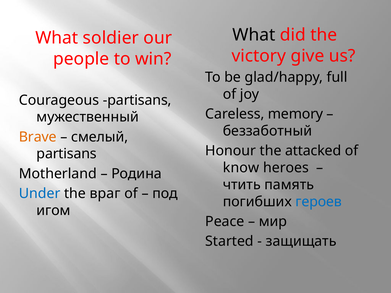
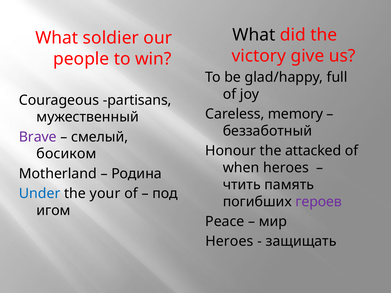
Brave colour: orange -> purple (38, 137)
partisans: partisans -> босиком (66, 154)
know: know -> when (241, 168)
враг: враг -> your (105, 194)
героев colour: blue -> purple (319, 202)
Started: Started -> Heroes (229, 241)
